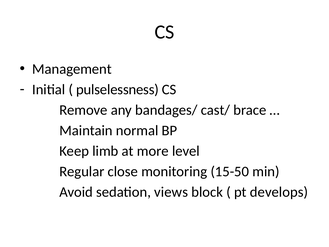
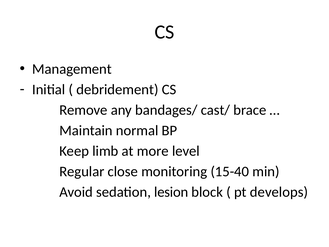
pulselessness: pulselessness -> debridement (117, 89)
15-50: 15-50 -> 15-40 (230, 171)
views: views -> lesion (171, 192)
